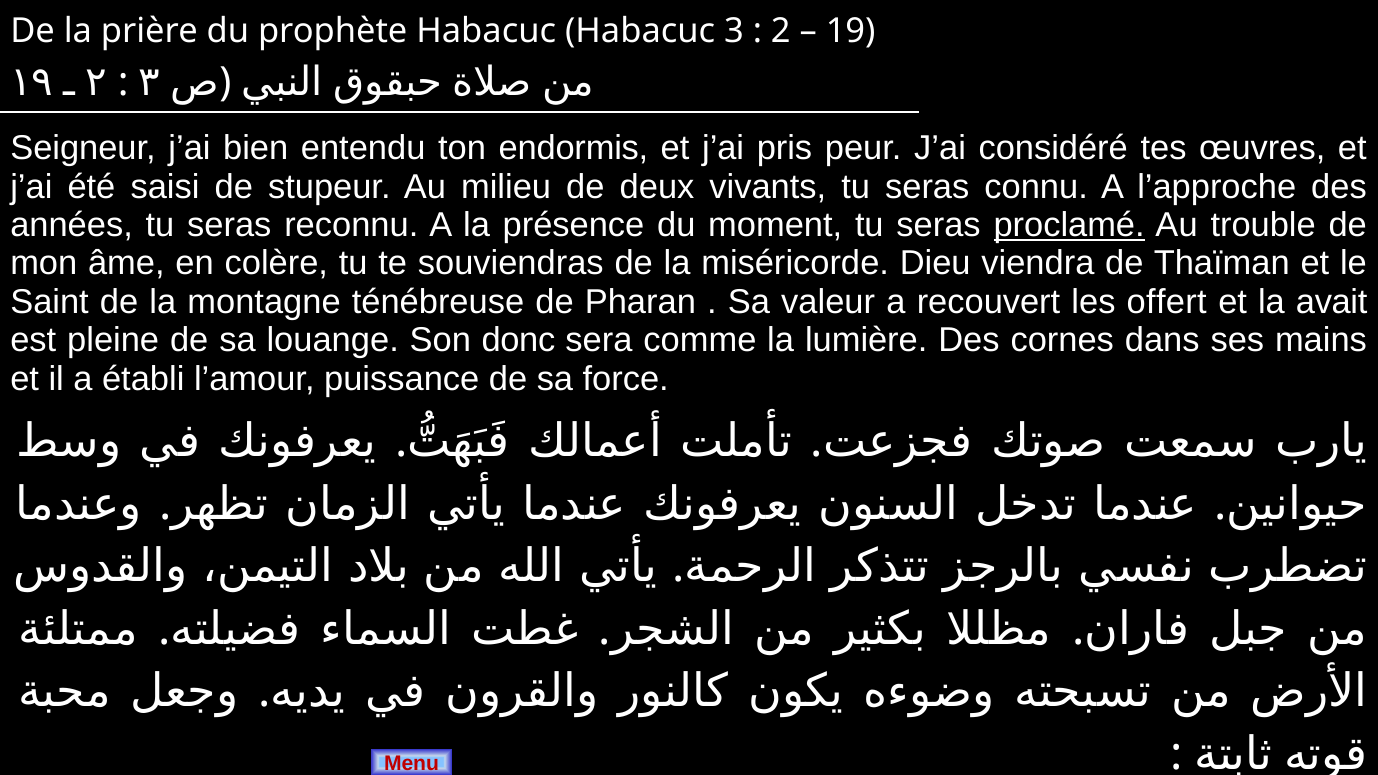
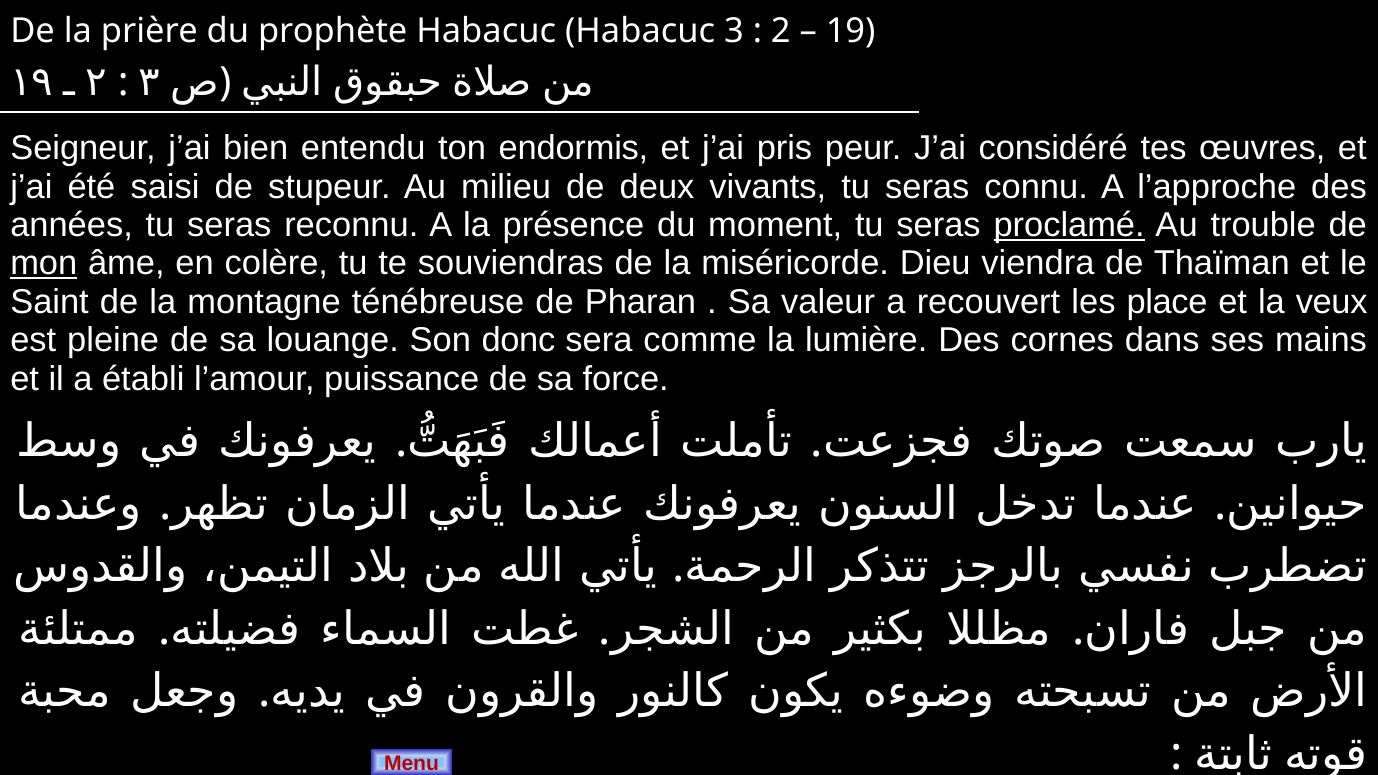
mon underline: none -> present (44, 264)
offert: offert -> place (1167, 302)
avait: avait -> veux (1332, 302)
